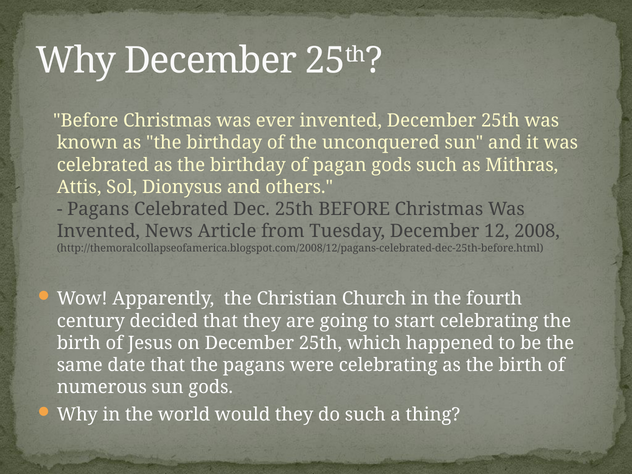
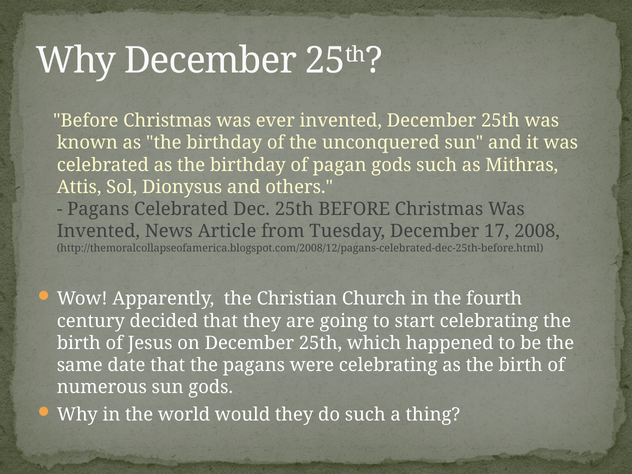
12: 12 -> 17 (497, 231)
